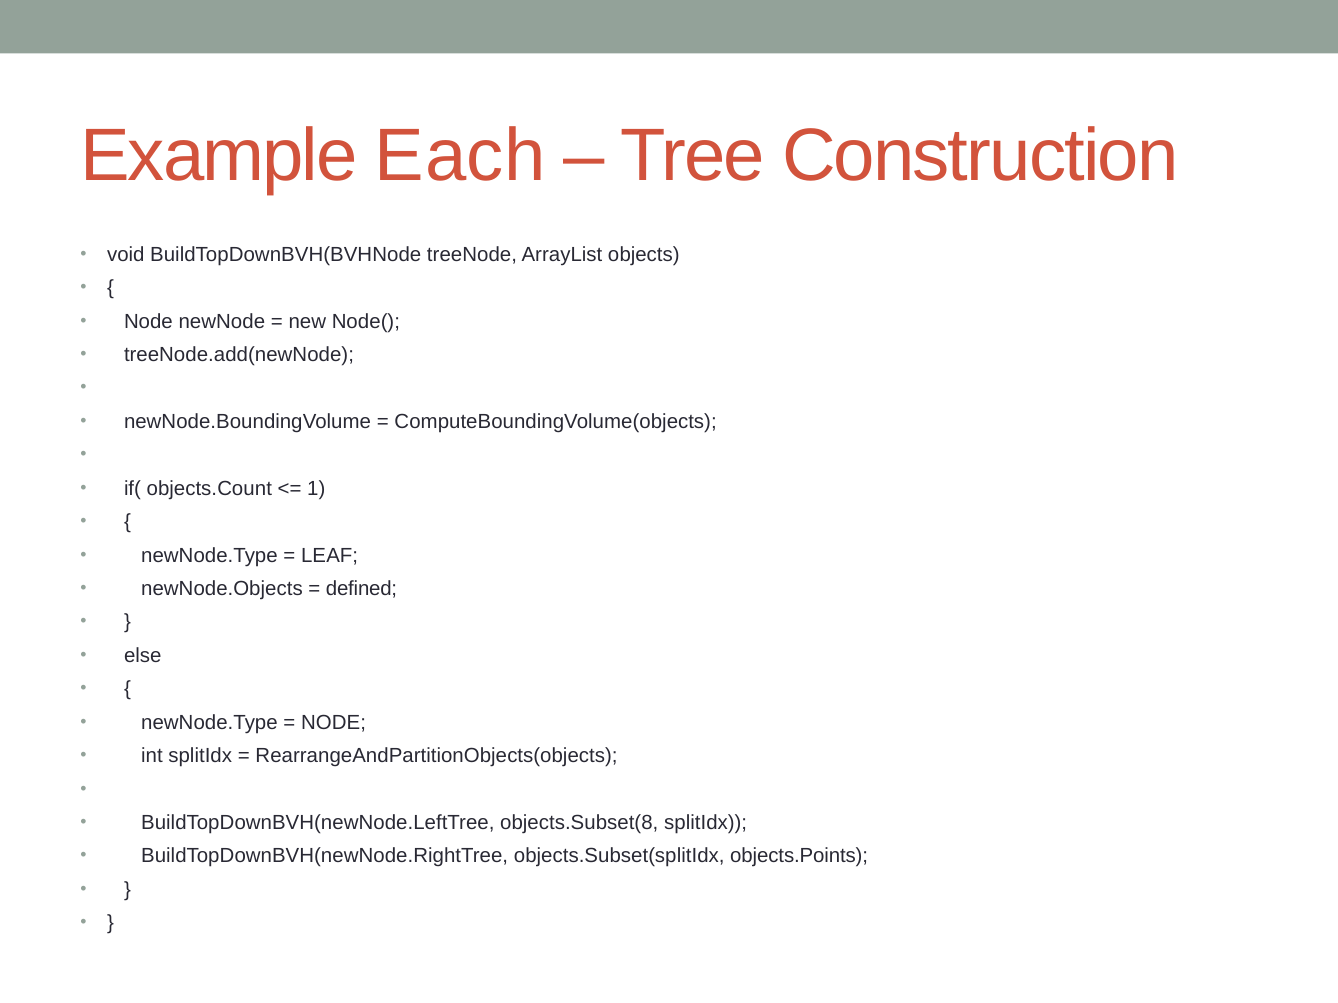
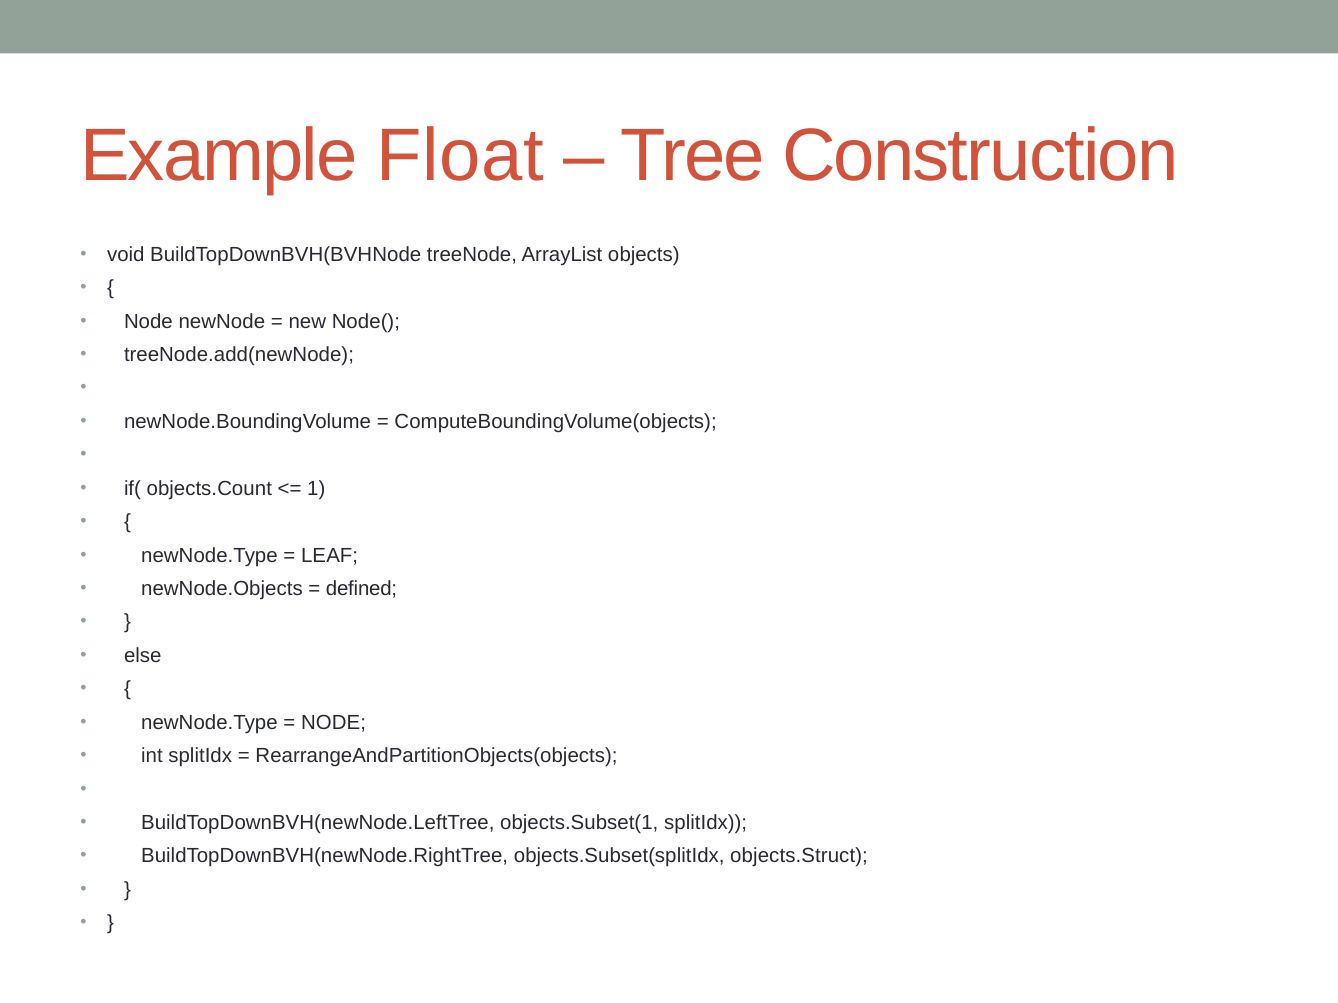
Each: Each -> Float (460, 156)
objects.Subset(8: objects.Subset(8 -> objects.Subset(1 (579, 823)
objects.Points: objects.Points -> objects.Struct (799, 857)
